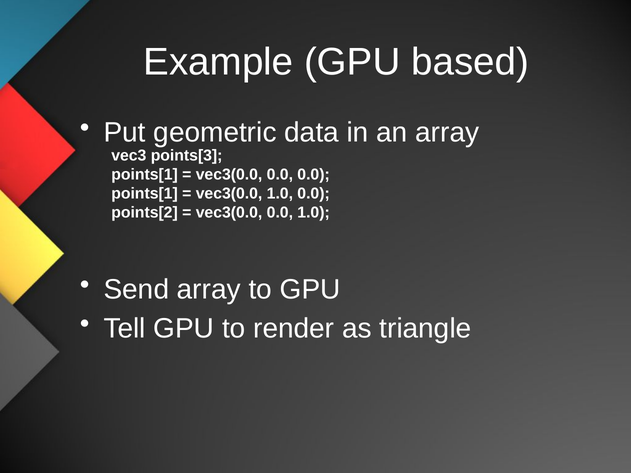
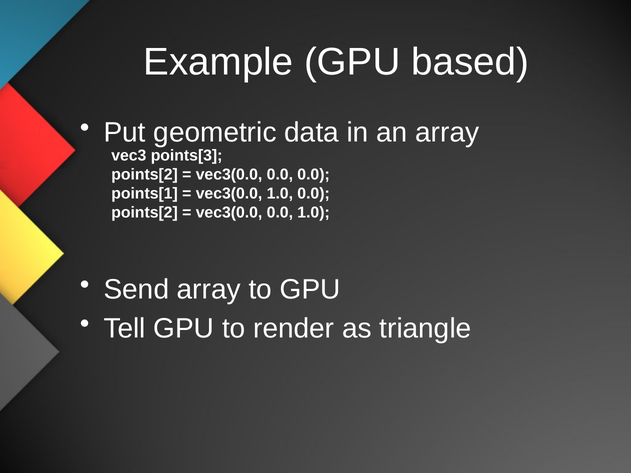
points[1: points[1 -> points[2 (145, 175)
